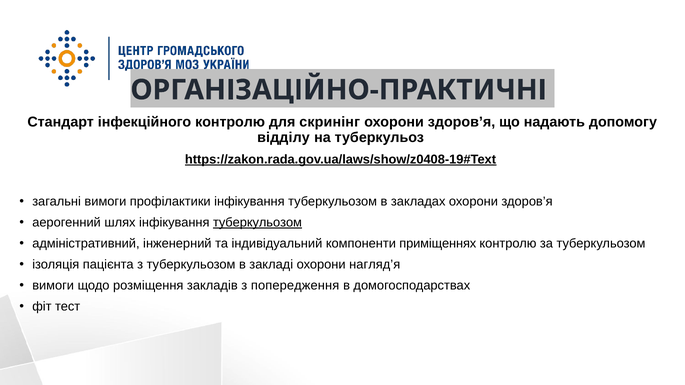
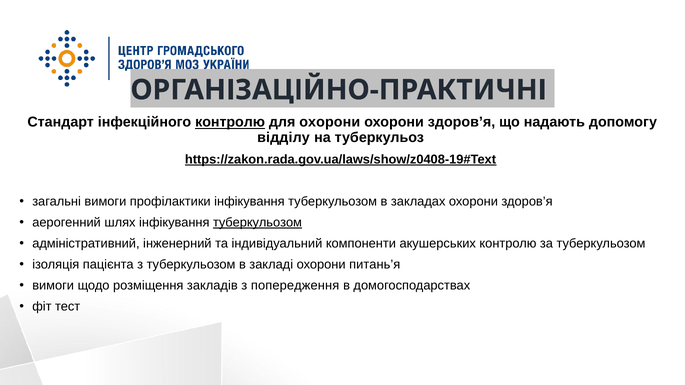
контролю underline: none -> present (230, 122)
для скринінг: скринінг -> охорони (330, 122)
приміщеннях: приміщеннях -> акушерських (438, 244)
нагляд’я: нагляд’я -> питань’я (375, 265)
